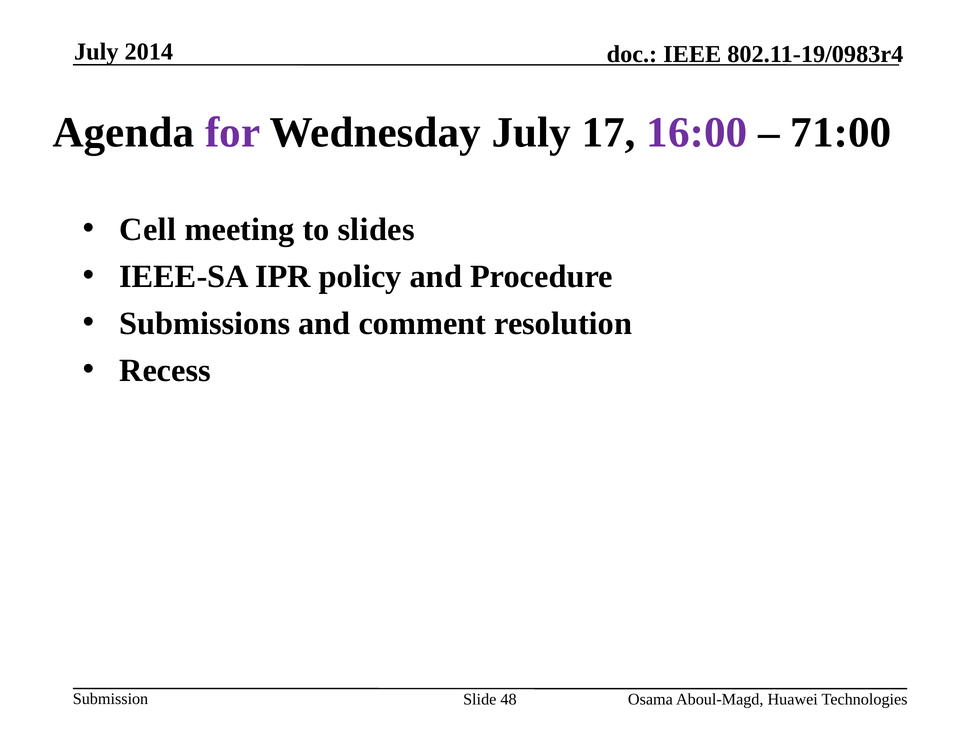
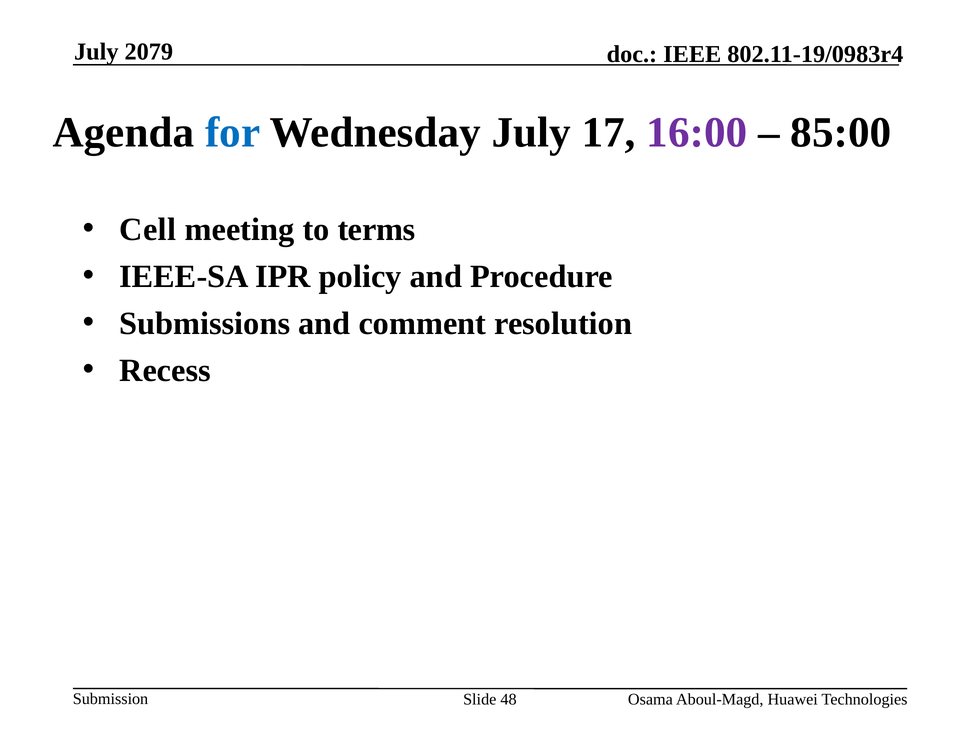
2014: 2014 -> 2079 (149, 52)
for colour: purple -> blue (233, 132)
71:00: 71:00 -> 85:00 (841, 132)
slides: slides -> terms (376, 230)
